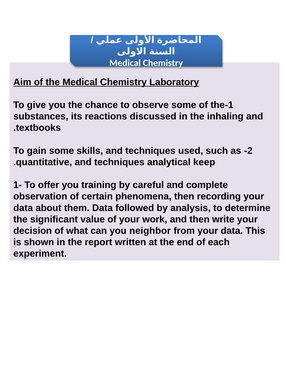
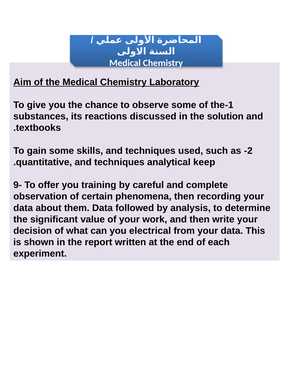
inhaling: inhaling -> solution (225, 117)
1-: 1- -> 9- (18, 185)
neighbor: neighbor -> electrical (150, 231)
